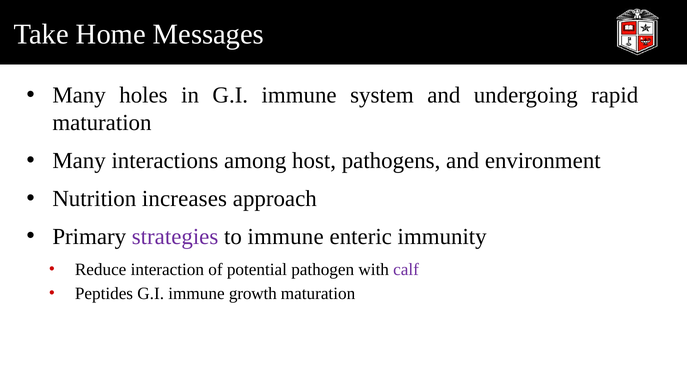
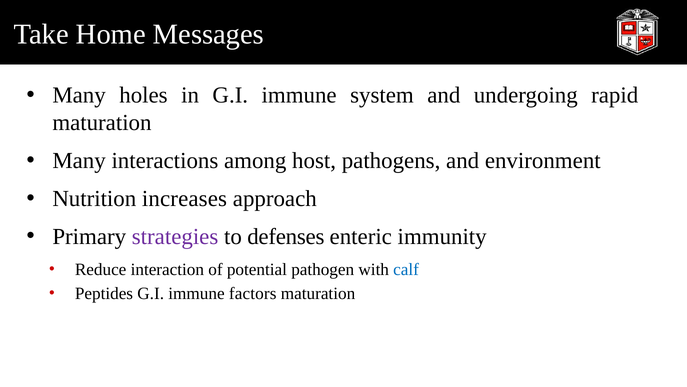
to immune: immune -> defenses (286, 236)
calf colour: purple -> blue (406, 269)
growth: growth -> factors (253, 293)
